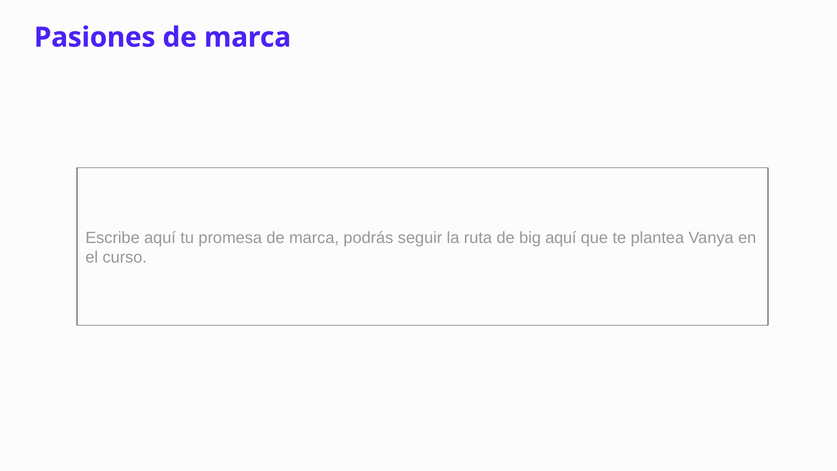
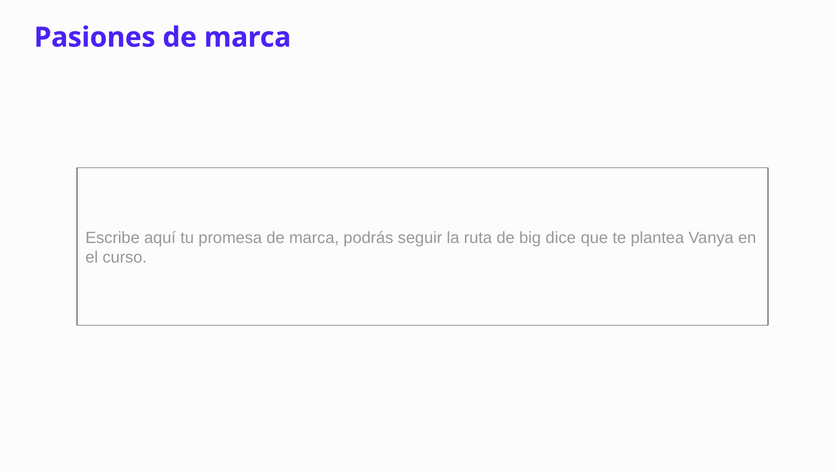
big aquí: aquí -> dice (561, 238)
